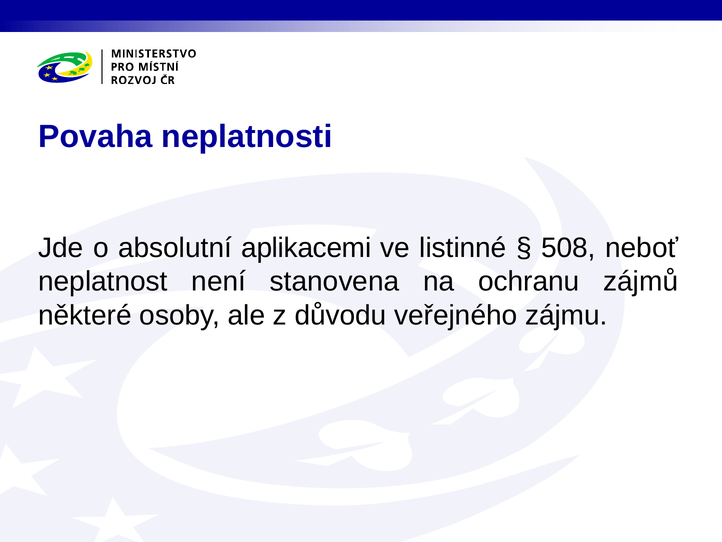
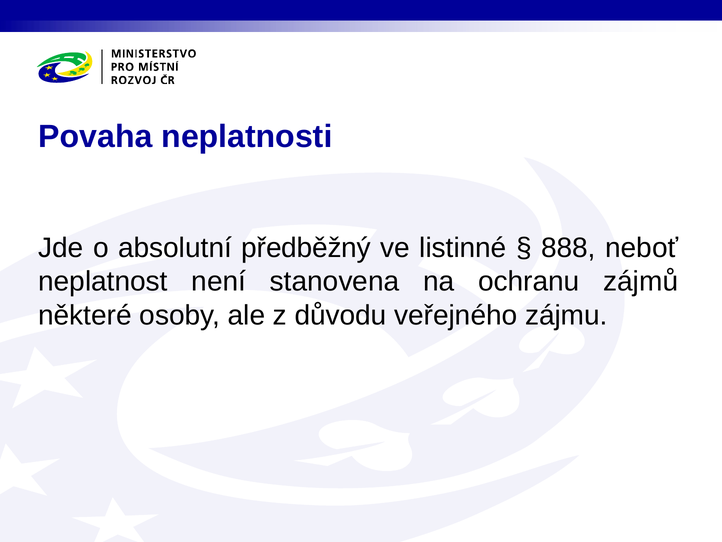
aplikacemi: aplikacemi -> předběžný (306, 248)
508: 508 -> 888 (568, 248)
